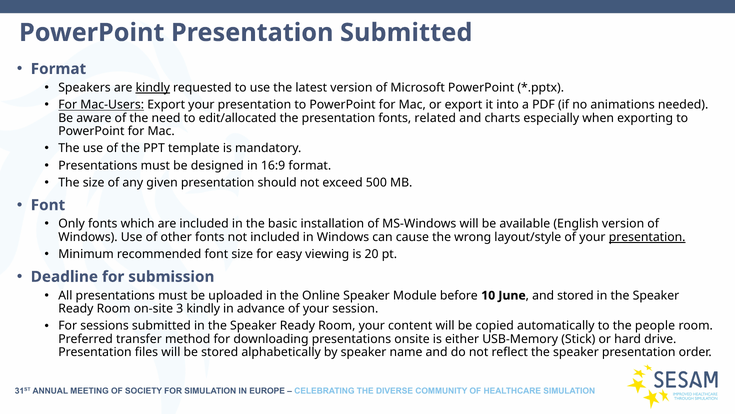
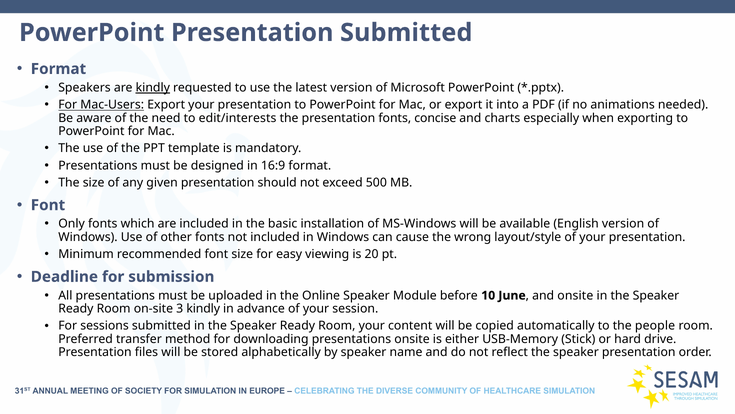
edit/allocated: edit/allocated -> edit/interests (238, 118)
related: related -> concise (435, 118)
presentation underline: present -> none (647, 237)
and stored: stored -> onsite (575, 295)
